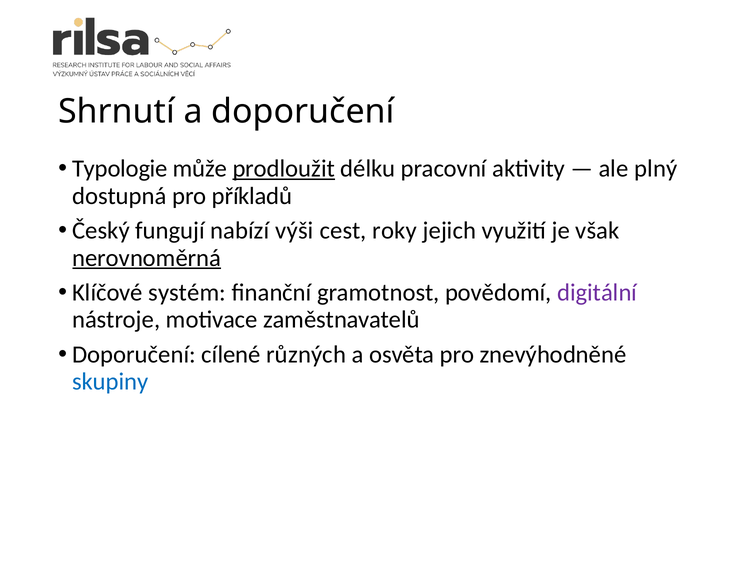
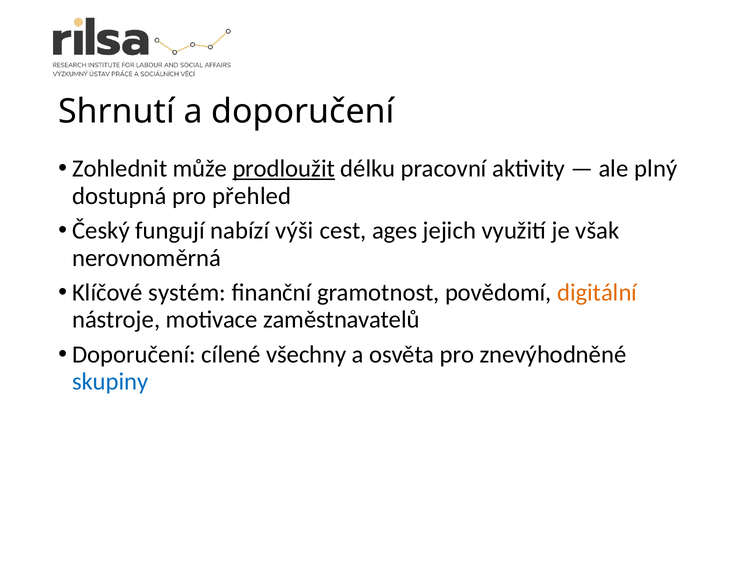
Typologie: Typologie -> Zohlednit (120, 169)
příkladů: příkladů -> přehled (252, 196)
roky: roky -> ages (395, 231)
nerovnoměrná underline: present -> none (147, 258)
digitální colour: purple -> orange (597, 293)
různých: různých -> všechny (306, 355)
